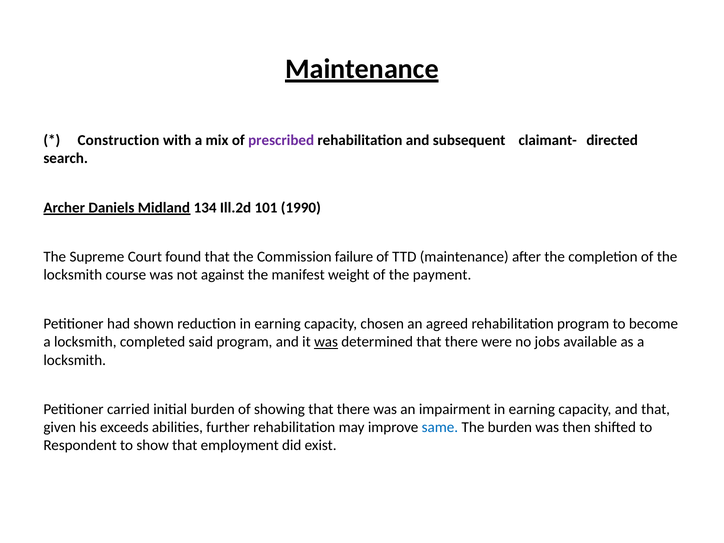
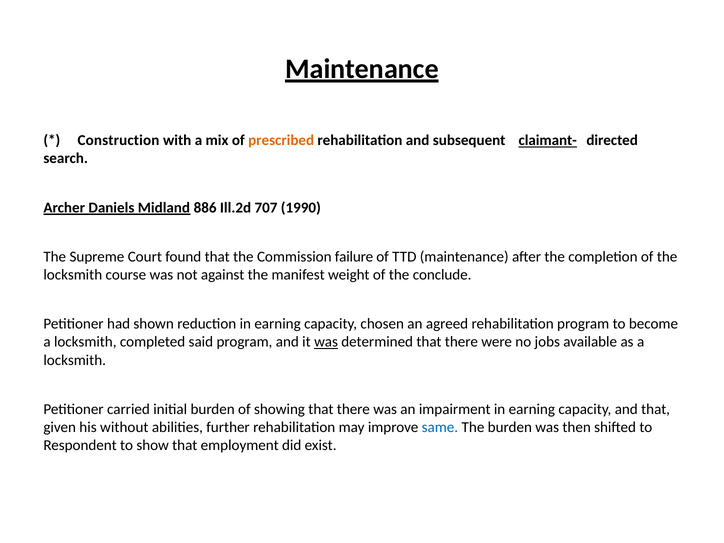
prescribed colour: purple -> orange (281, 140)
claimant- underline: none -> present (548, 140)
134: 134 -> 886 (205, 208)
101: 101 -> 707 (266, 208)
payment: payment -> conclude (442, 275)
exceeds: exceeds -> without (124, 427)
